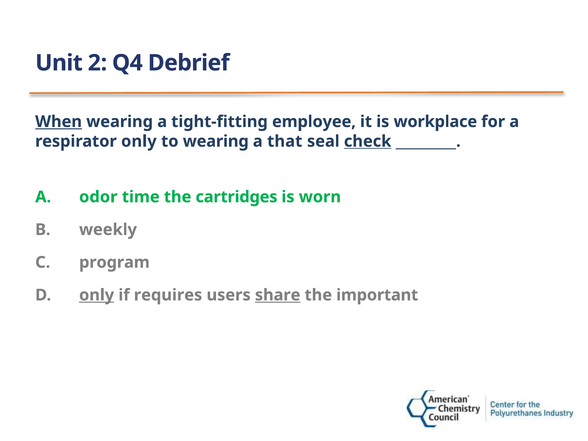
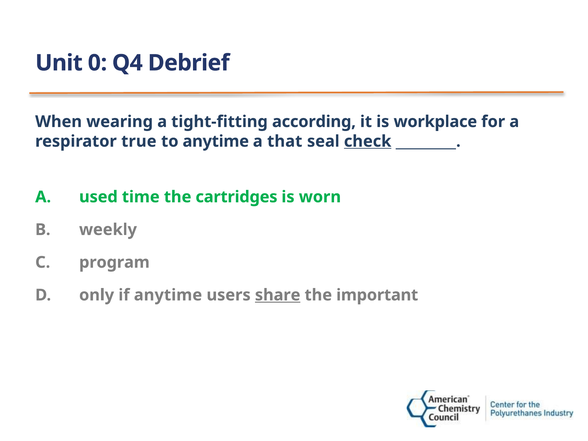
2: 2 -> 0 (97, 63)
When underline: present -> none (59, 122)
employee: employee -> according (314, 122)
respirator only: only -> true (139, 141)
to wearing: wearing -> anytime (216, 141)
odor: odor -> used (98, 197)
only underline: present -> none (97, 295)
if requires: requires -> anytime (168, 295)
